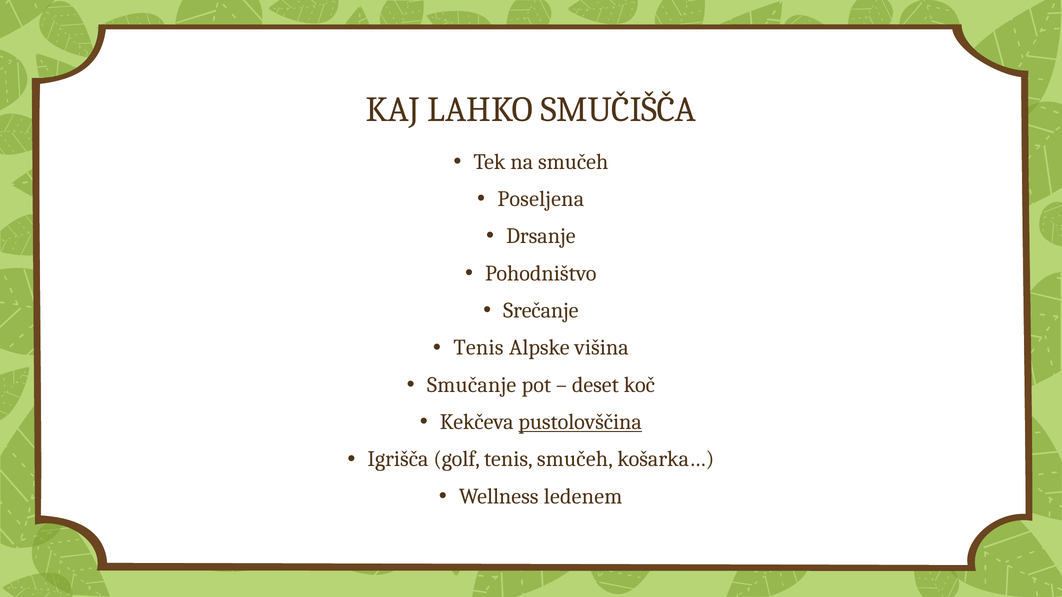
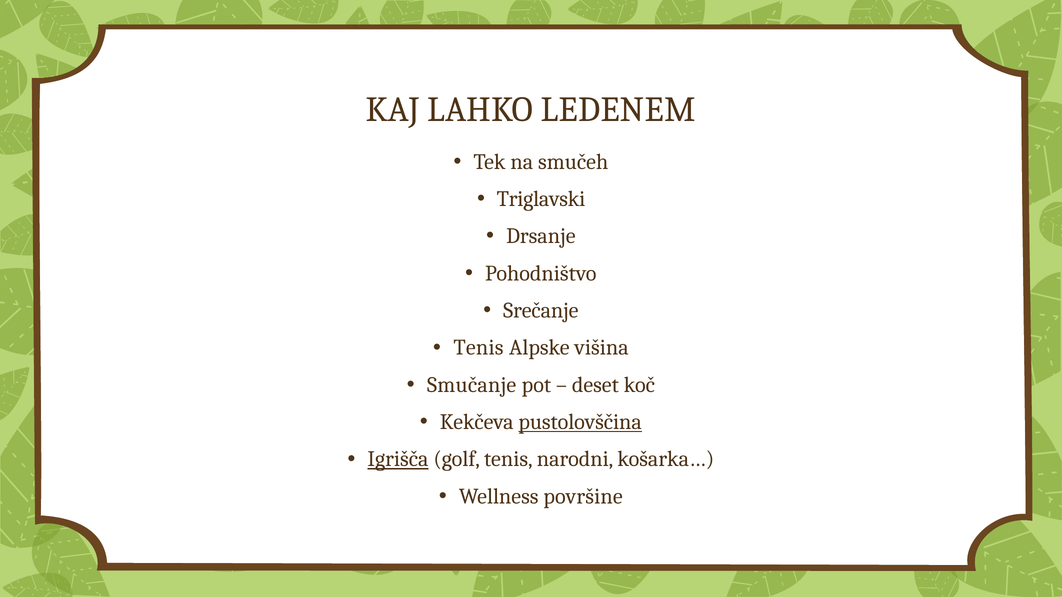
SMUČIŠČA: SMUČIŠČA -> LEDENEM (618, 109)
Poseljena: Poseljena -> Triglavski (541, 199)
Igrišča underline: none -> present (398, 459)
tenis smučeh: smučeh -> narodni (575, 459)
ledenem: ledenem -> površine (583, 497)
